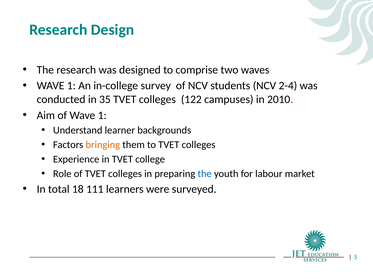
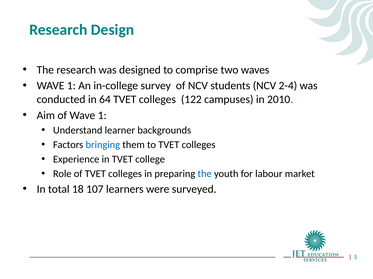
35: 35 -> 64 (105, 100)
bringing colour: orange -> blue (103, 145)
111: 111 -> 107 (95, 190)
